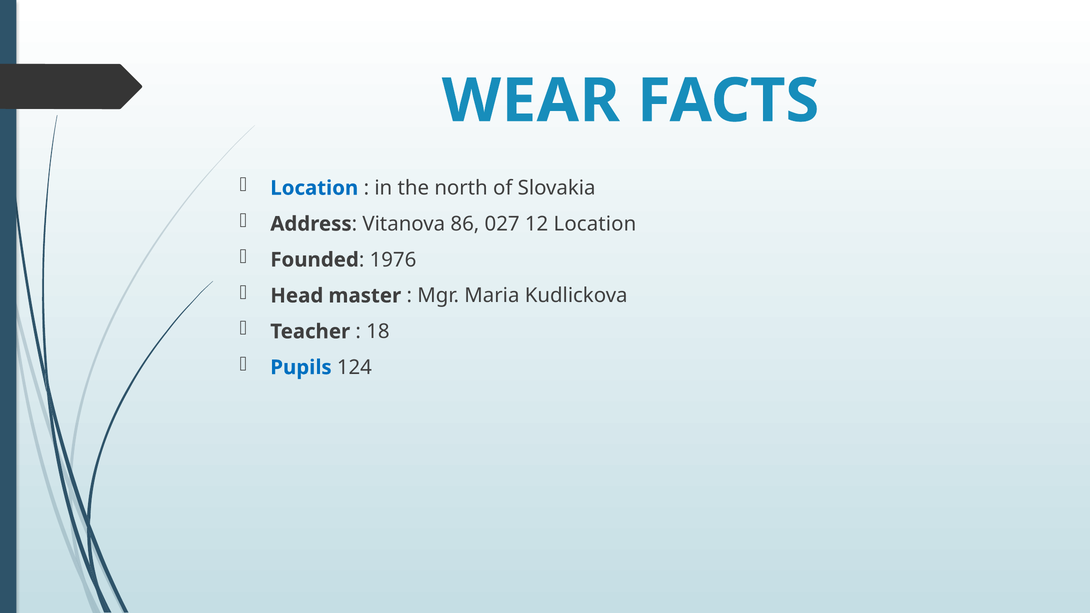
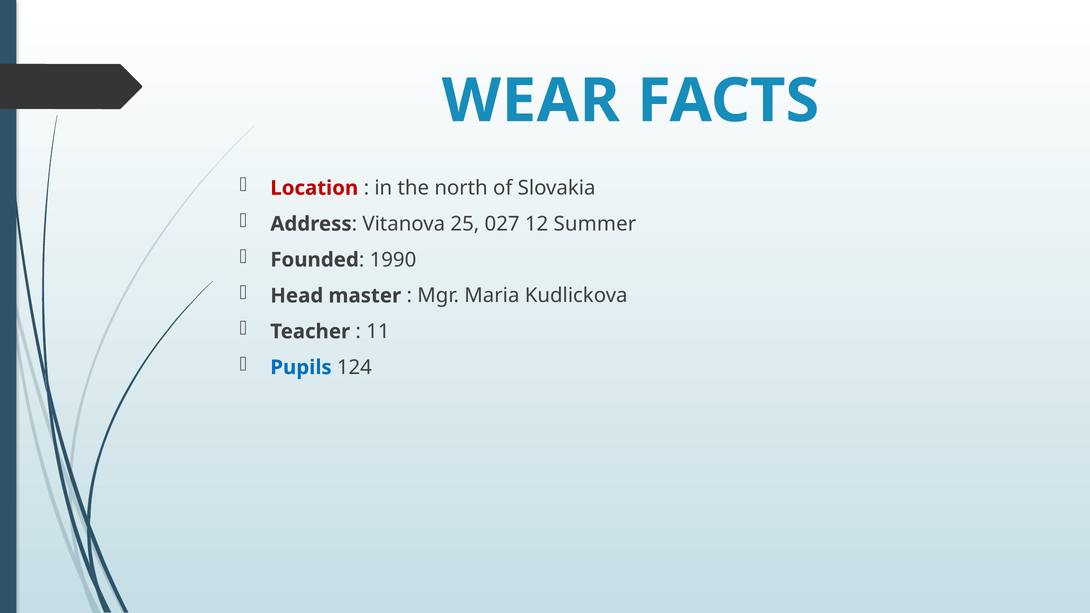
Location colour: blue -> red (314, 188)
86: 86 -> 25 (465, 224)
12 Location: Location -> Summer (595, 224)
1976: 1976 -> 1990 (393, 260)
18: 18 -> 11 (378, 332)
